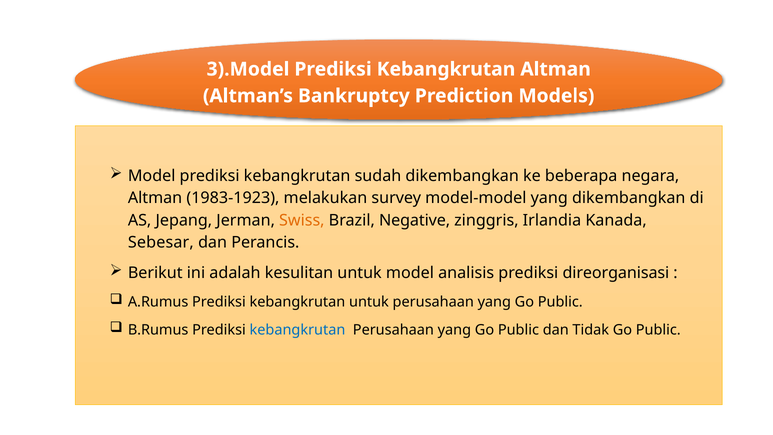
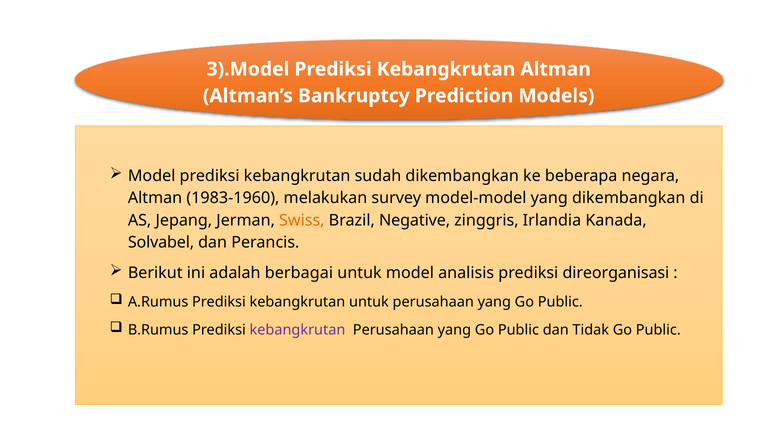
1983-1923: 1983-1923 -> 1983-1960 (233, 198)
Sebesar: Sebesar -> Solvabel (161, 243)
kesulitan: kesulitan -> berbagai (299, 273)
kebangkrutan colour: blue -> purple (297, 330)
